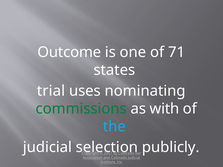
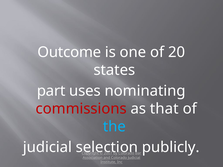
71: 71 -> 20 (177, 52)
trial: trial -> part (51, 91)
commissions colour: green -> red (81, 109)
with: with -> that (164, 109)
